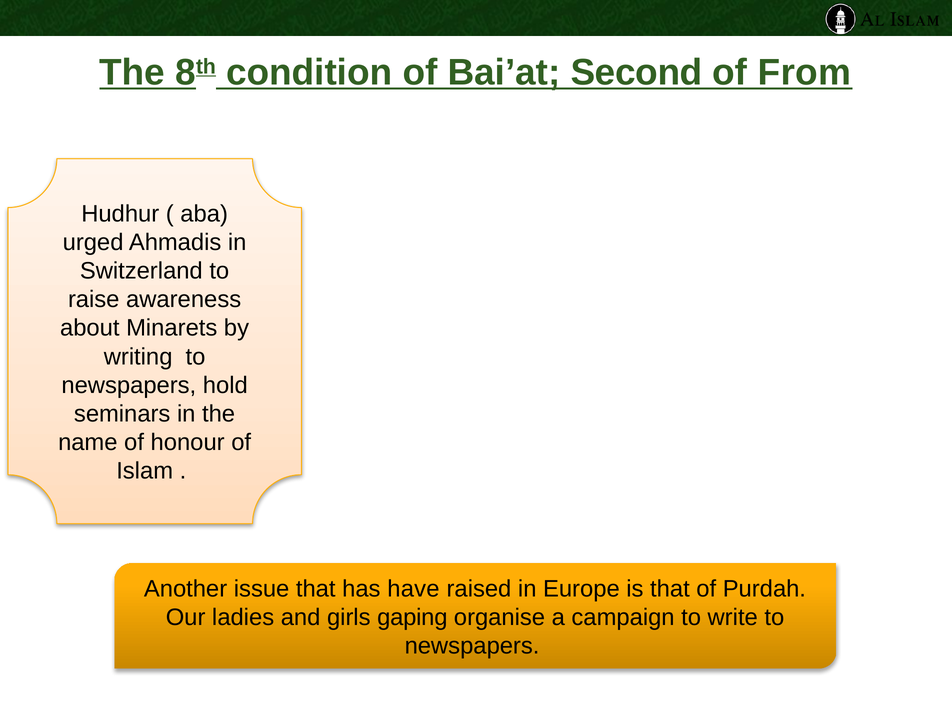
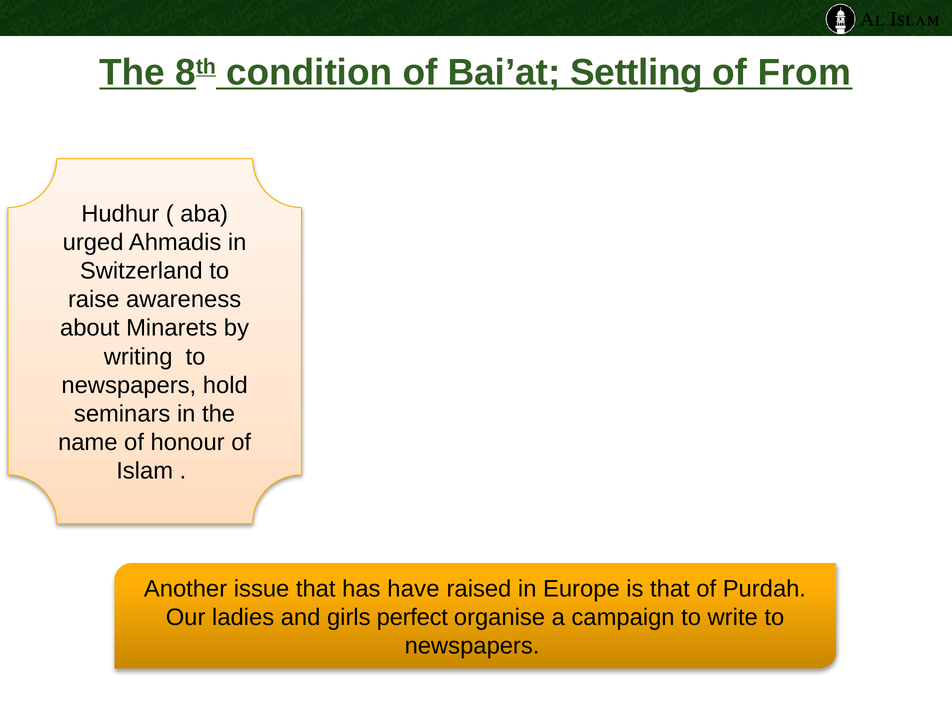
Second: Second -> Settling (637, 72)
gaping: gaping -> perfect (412, 618)
